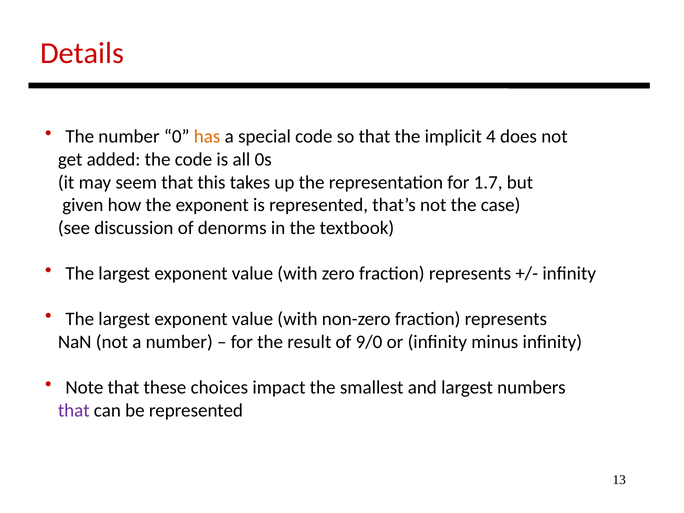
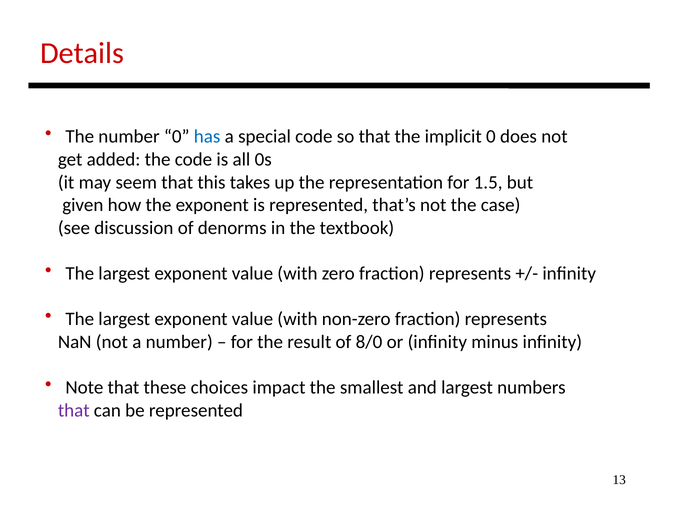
has colour: orange -> blue (207, 137)
implicit 4: 4 -> 0 (491, 137)
1.7: 1.7 -> 1.5 (488, 182)
9/0: 9/0 -> 8/0 (369, 342)
